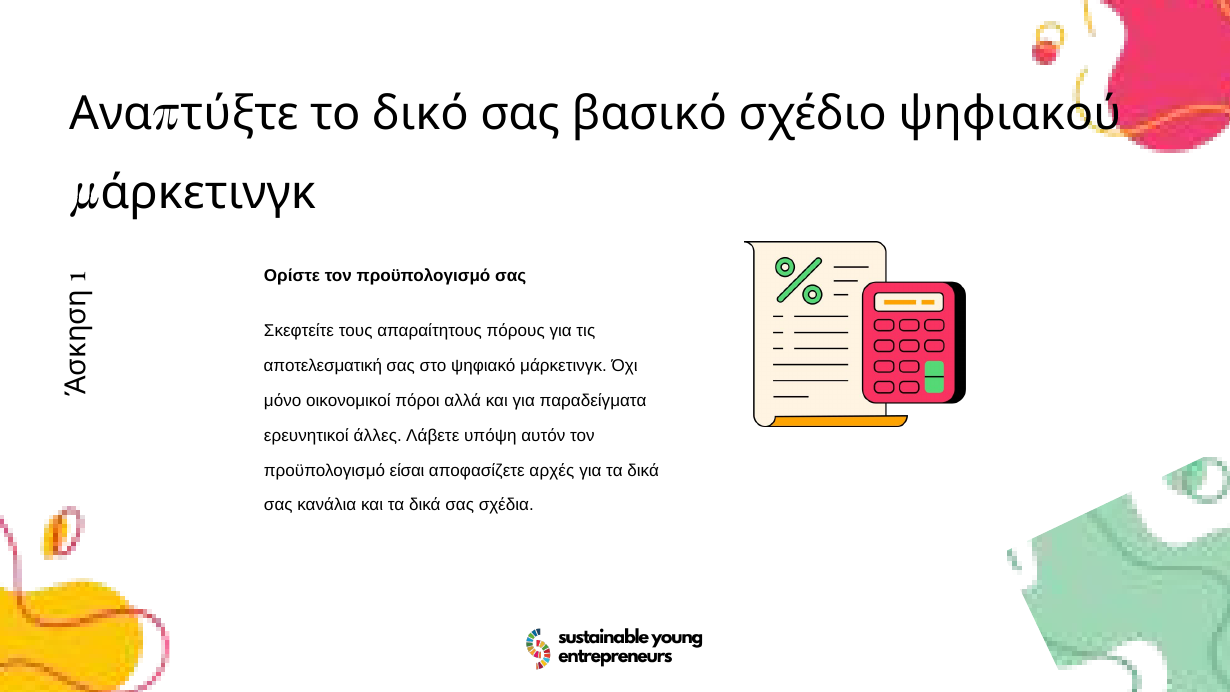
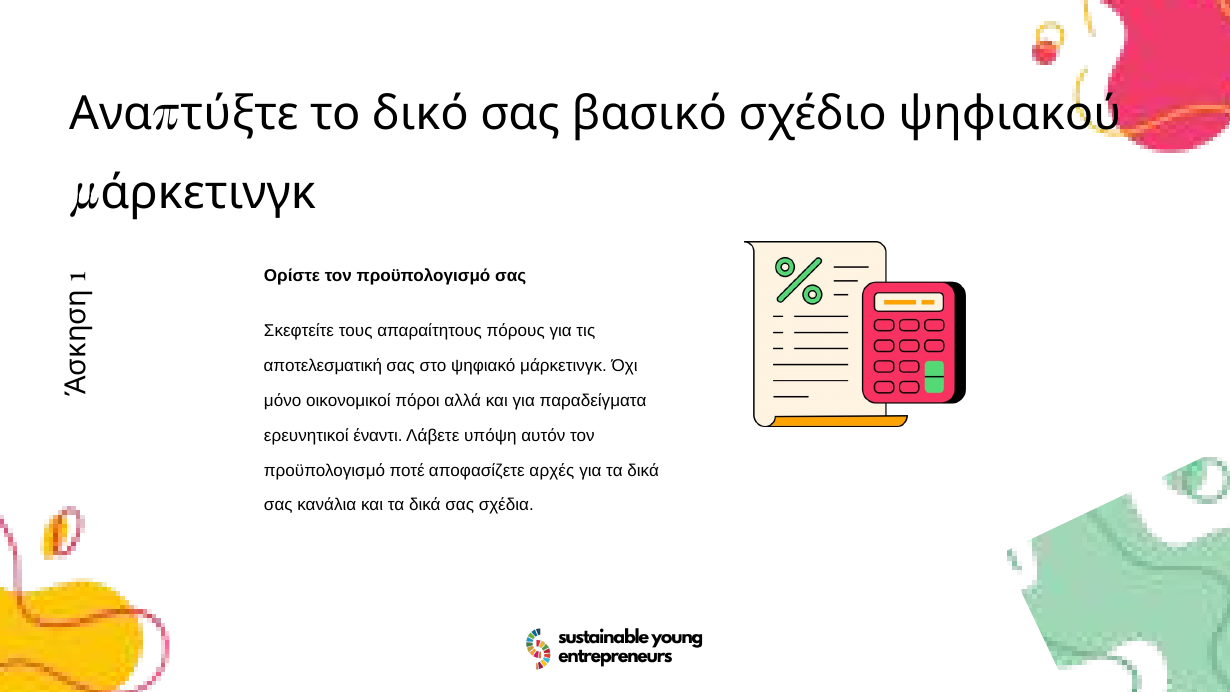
άλλες: άλλες -> έναντι (378, 436)
είσαι: είσαι -> ποτέ (407, 470)
